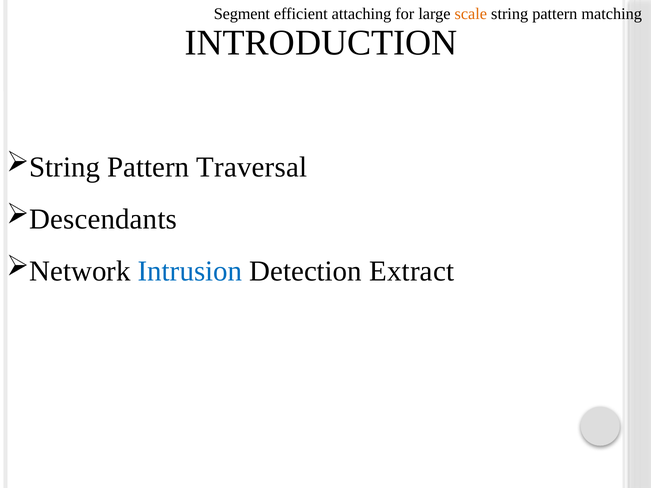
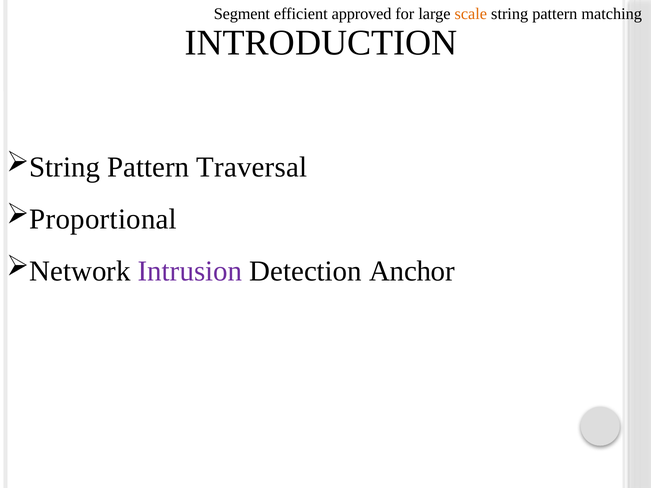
attaching: attaching -> approved (362, 14)
Descendants: Descendants -> Proportional (103, 219)
Intrusion colour: blue -> purple (190, 271)
Extract: Extract -> Anchor (412, 271)
